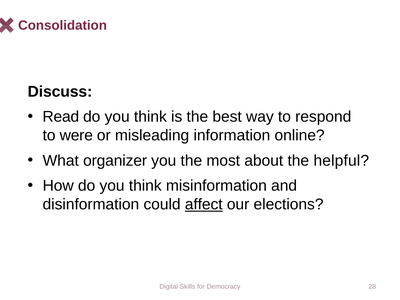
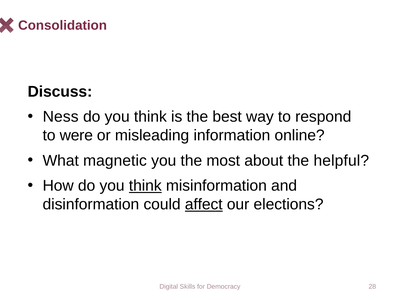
Read: Read -> Ness (61, 117)
organizer: organizer -> magnetic (115, 161)
think underline: none -> present (145, 186)
